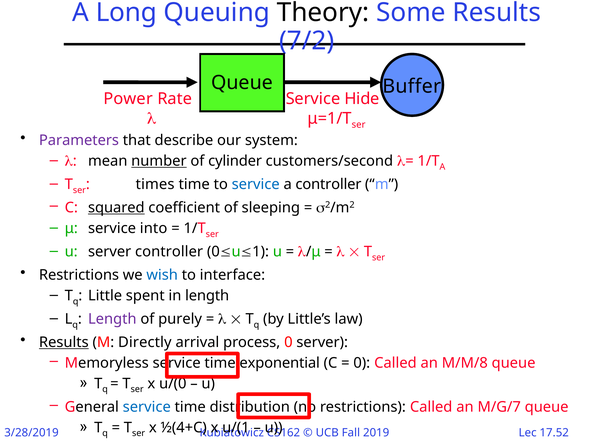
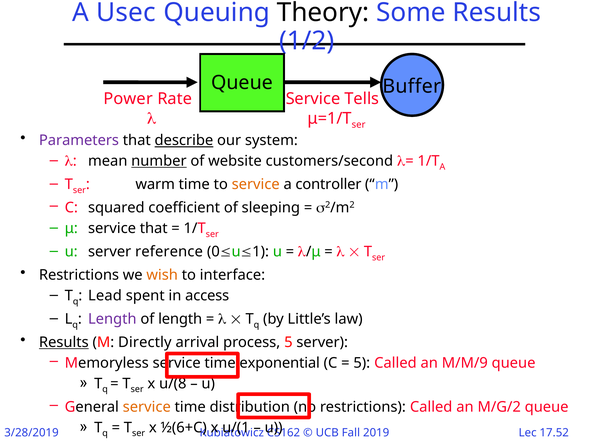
Long: Long -> Usec (126, 13)
7/2: 7/2 -> 1/2 (307, 41)
Hide: Hide -> Tells (362, 99)
describe underline: none -> present (184, 140)
cylinder: cylinder -> website (235, 161)
times: times -> warm (155, 184)
service colour: blue -> orange (256, 184)
squared underline: present -> none (116, 208)
service into: into -> that (154, 228)
server controller: controller -> reference (169, 252)
wish colour: blue -> orange (162, 275)
Little: Little -> Lead (105, 295)
in length: length -> access (207, 295)
of purely: purely -> length (180, 319)
process 0: 0 -> 5 (288, 342)
0: 0 -> 5 (362, 363)
M/M/8: M/M/8 -> M/M/9 (465, 363)
u/(0: u/(0 -> u/(8 (173, 383)
service colour: blue -> orange (147, 407)
M/G/7: M/G/7 -> M/G/2 (499, 407)
½(4+C: ½(4+C -> ½(6+C (184, 427)
